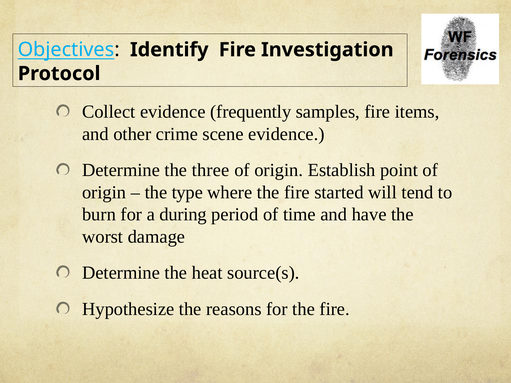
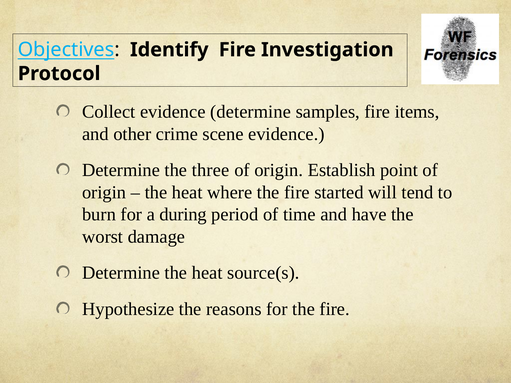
Collect evidence frequently: frequently -> determine (251, 112)
type: type -> heat (187, 192)
